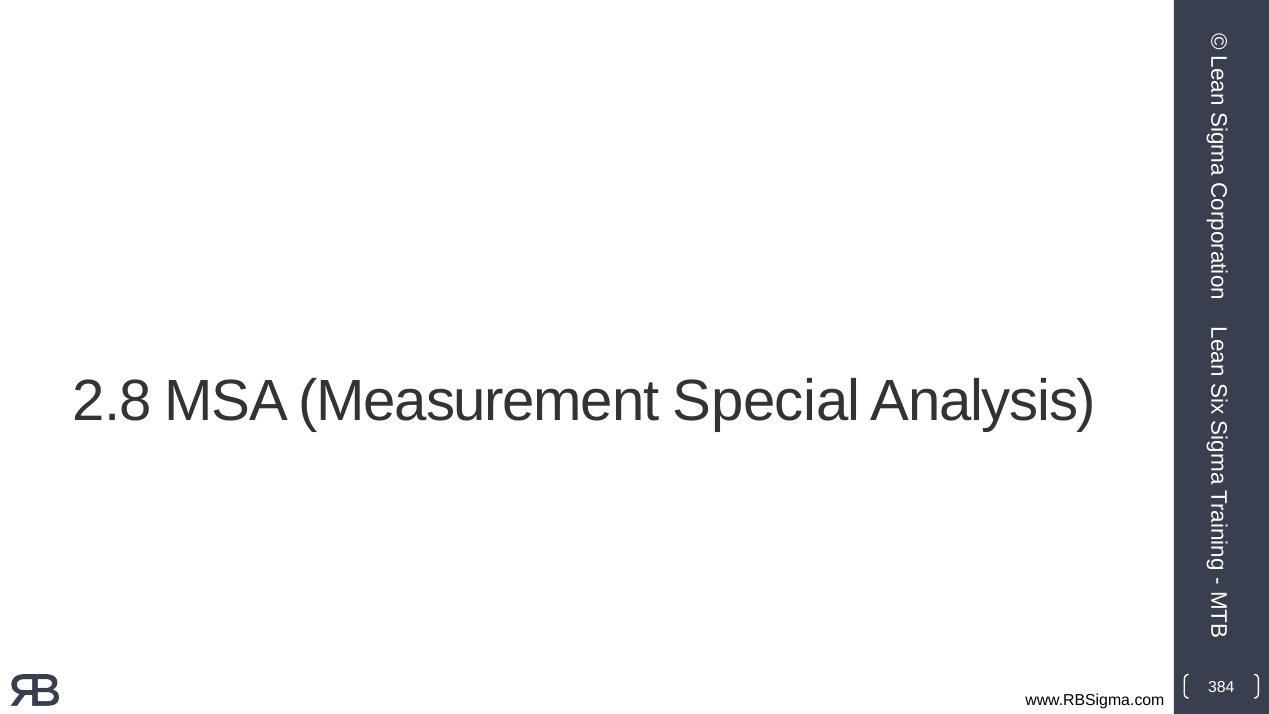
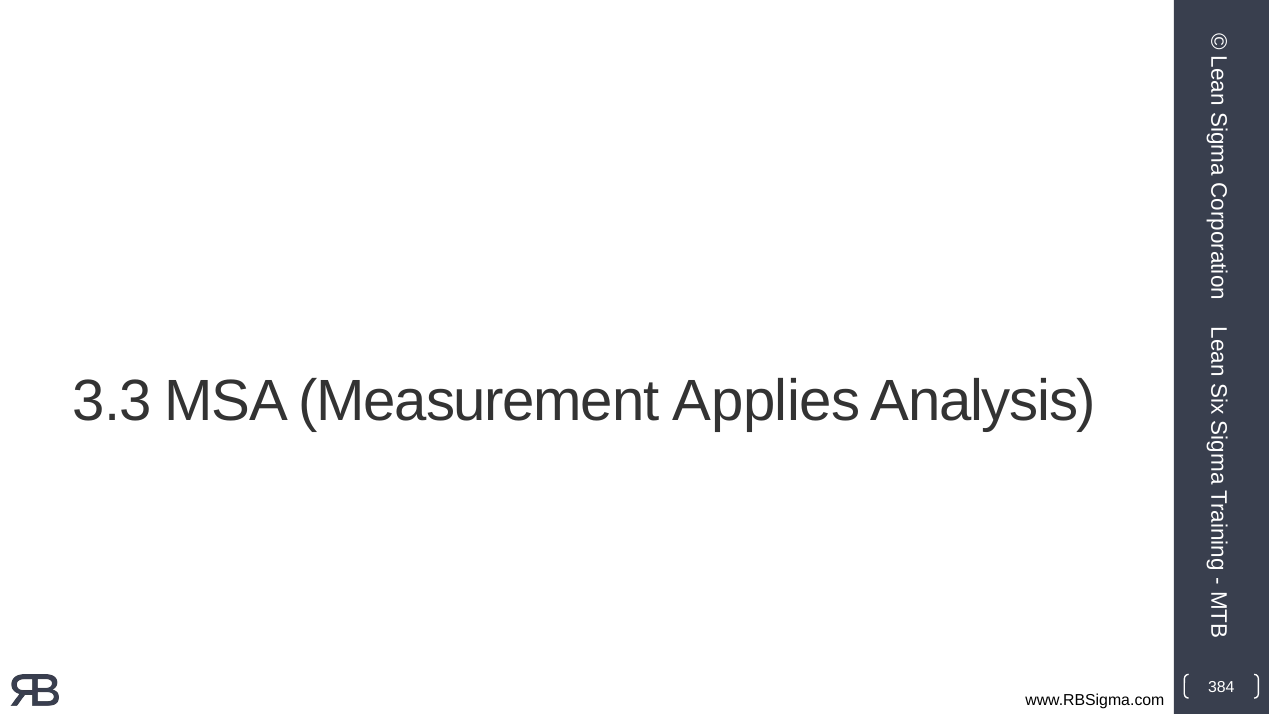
2.8: 2.8 -> 3.3 (112, 401)
Special: Special -> Applies (767, 401)
